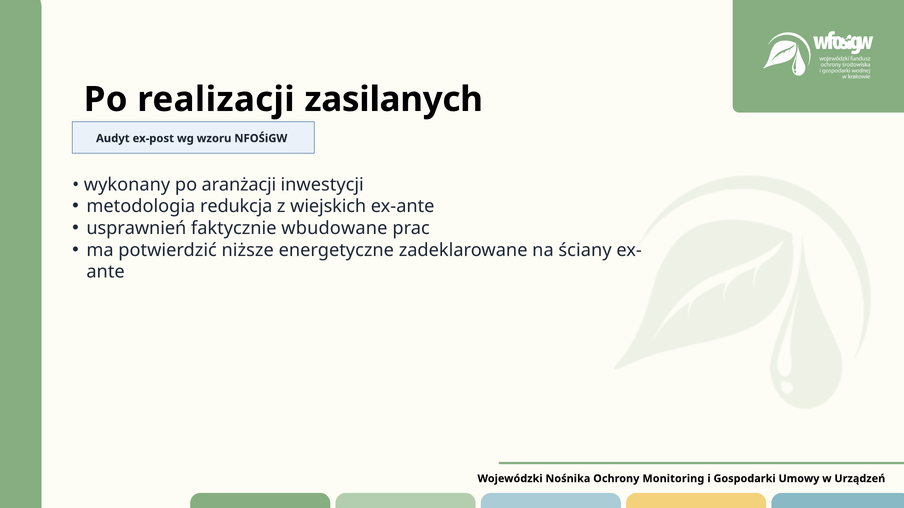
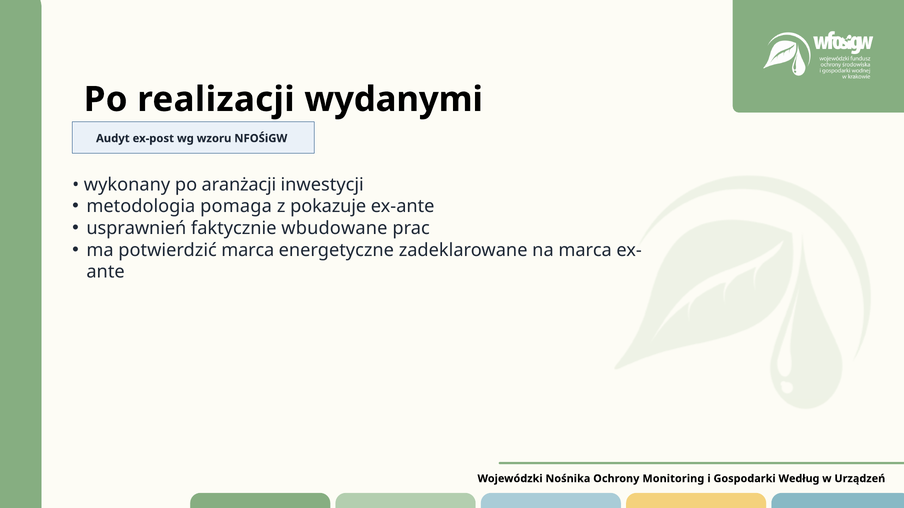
zasilanych: zasilanych -> wydanymi (394, 100)
redukcja: redukcja -> pomaga (236, 207)
wiejskich: wiejskich -> pokazuje (328, 207)
potwierdzić niższe: niższe -> marca (248, 250)
na ściany: ściany -> marca (585, 250)
Umowy: Umowy -> Według (799, 479)
